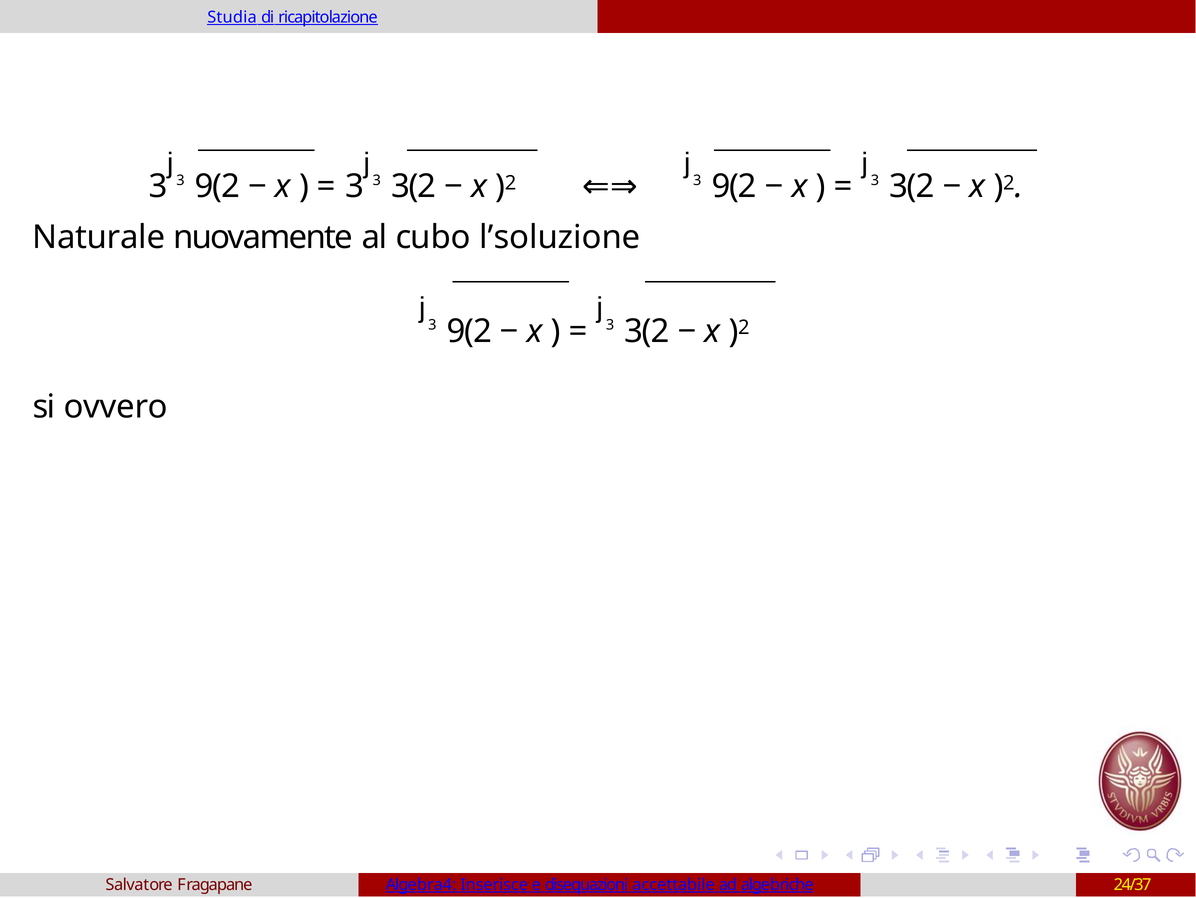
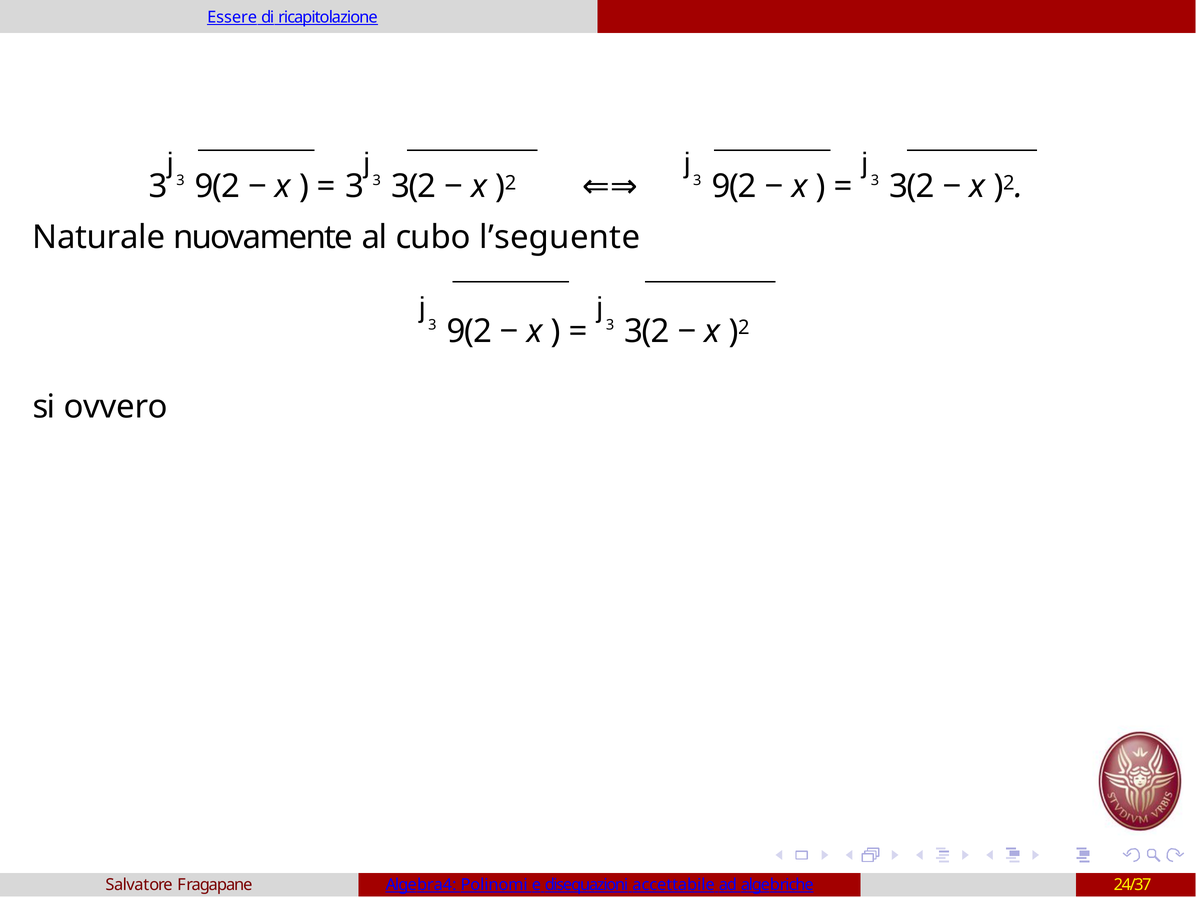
Studia: Studia -> Essere (232, 17)
l’soluzione: l’soluzione -> l’seguente (560, 237)
Inserisce: Inserisce -> Polinomi (494, 885)
